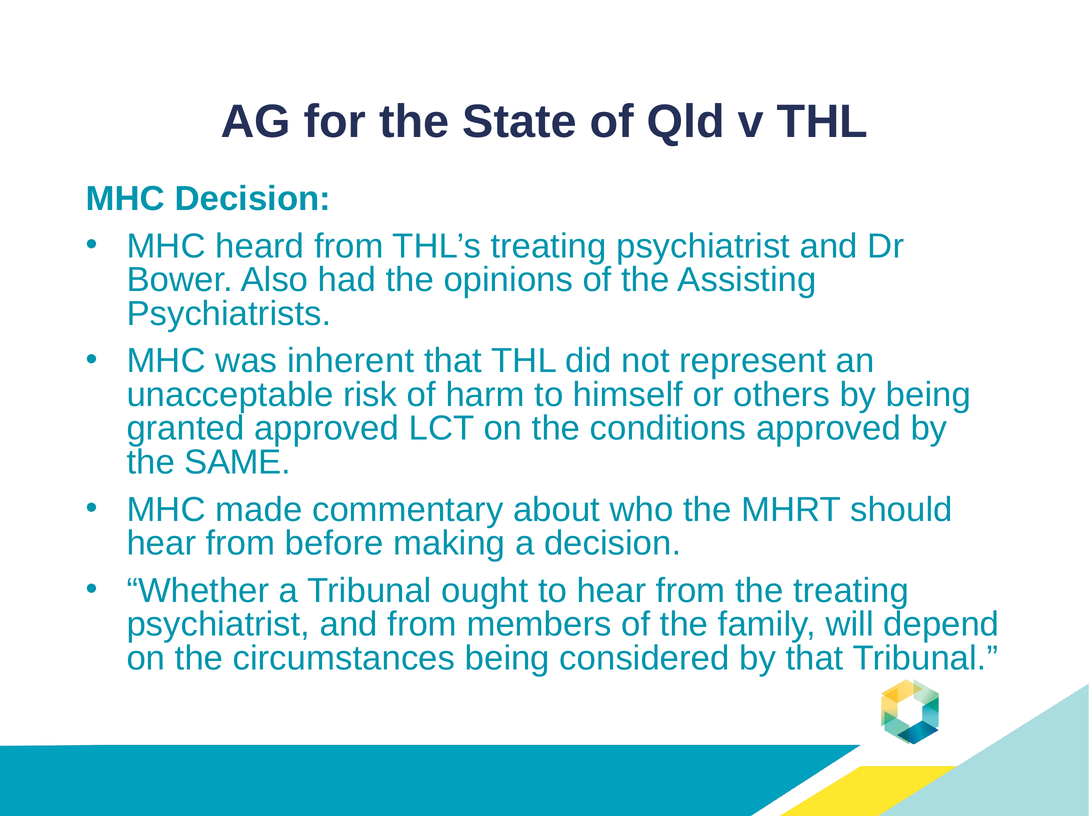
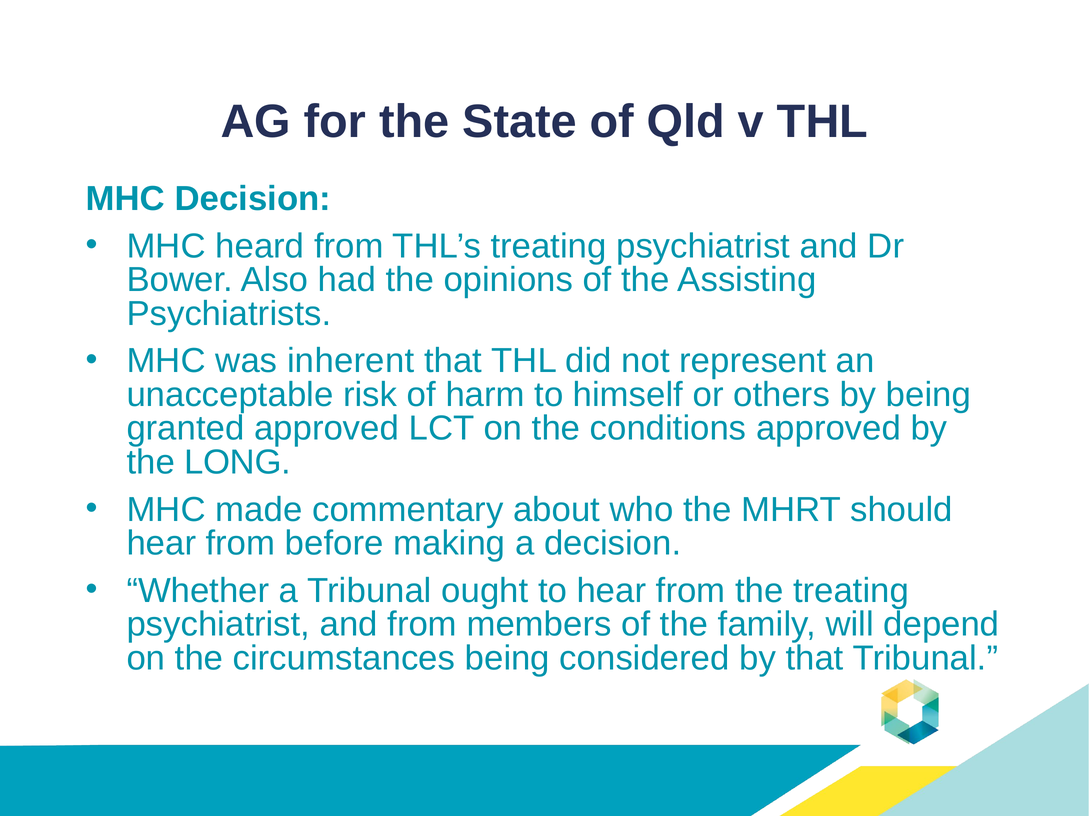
SAME: SAME -> LONG (238, 463)
